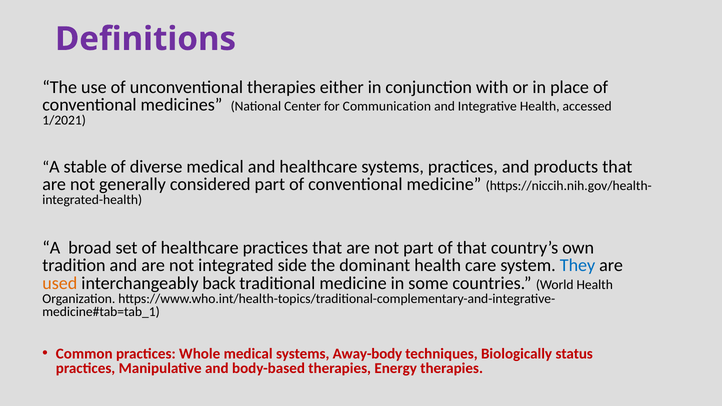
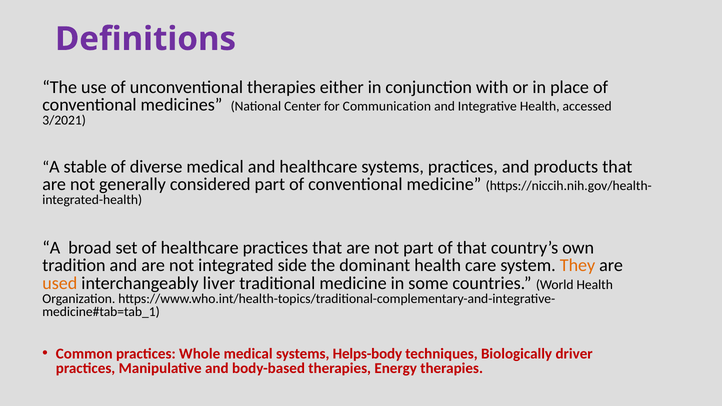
1/2021: 1/2021 -> 3/2021 (64, 120)
They colour: blue -> orange (578, 266)
back: back -> liver (219, 283)
Away-body: Away-body -> Helps-body (367, 354)
status: status -> driver (574, 354)
